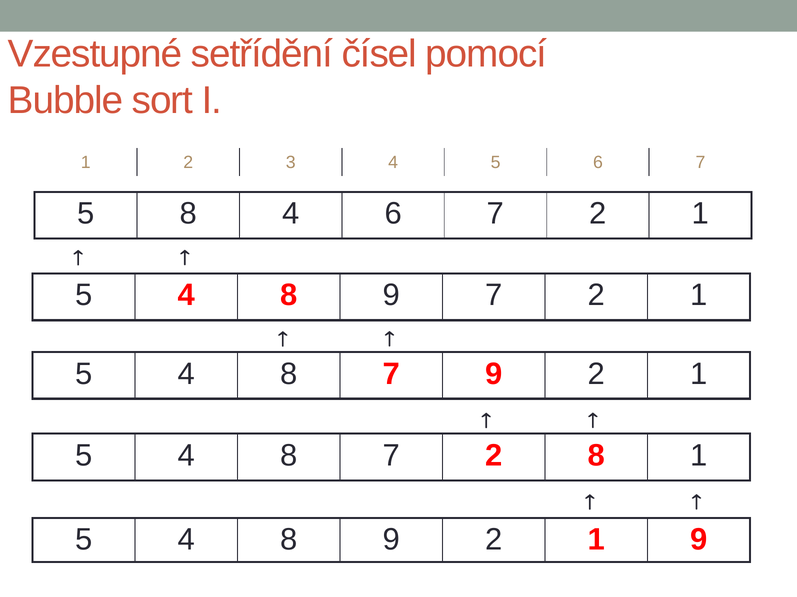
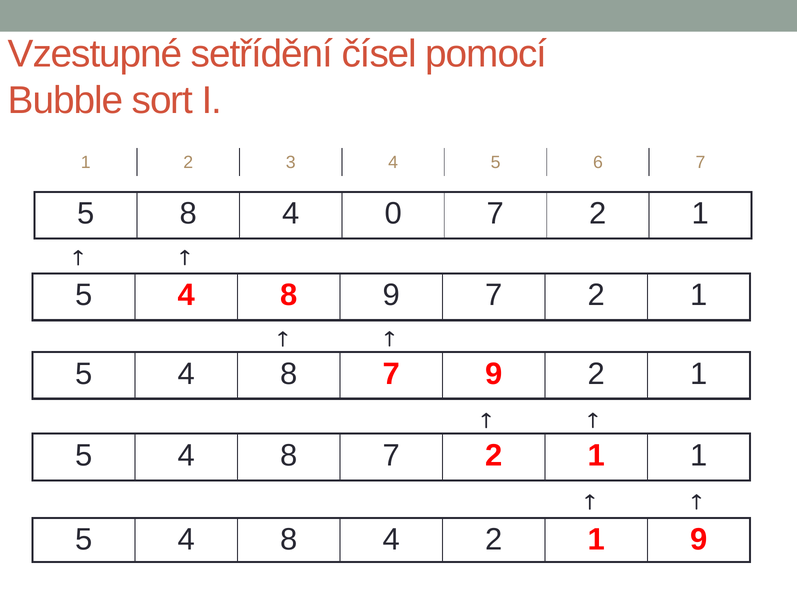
4 6: 6 -> 0 (393, 214)
8 7 2 8: 8 -> 1 (596, 456)
9: 9 -> 4 (391, 540)
